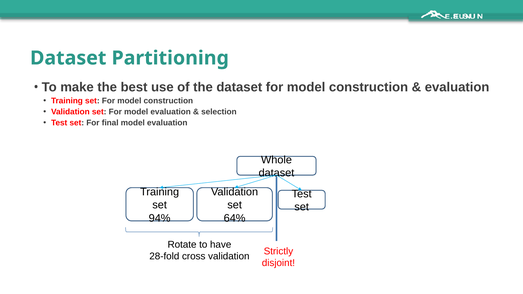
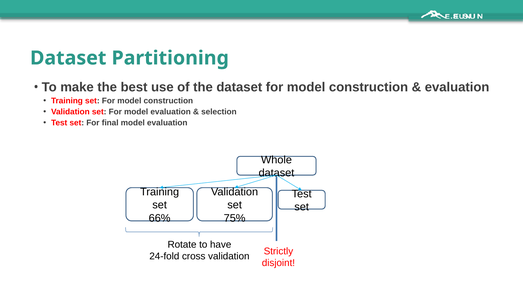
94%: 94% -> 66% (160, 218)
64%: 64% -> 75% (235, 218)
28-fold: 28-fold -> 24-fold (164, 257)
